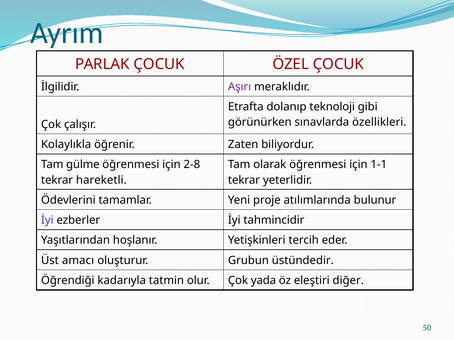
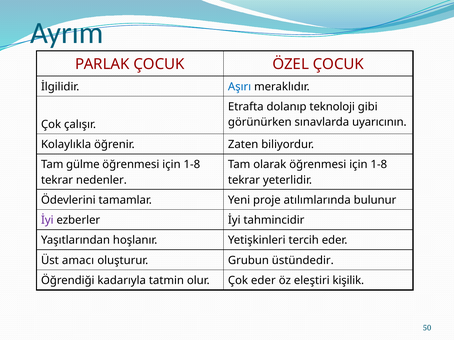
Aşırı colour: purple -> blue (240, 87)
özellikleri: özellikleri -> uyarıcının (379, 122)
2-8: 2-8 -> 1-8 (192, 165)
olarak öğrenmesi için 1-1: 1-1 -> 1-8 (379, 165)
hareketli: hareketli -> nedenler (101, 180)
Çok yada: yada -> eder (263, 281)
diğer: diğer -> kişilik (348, 281)
